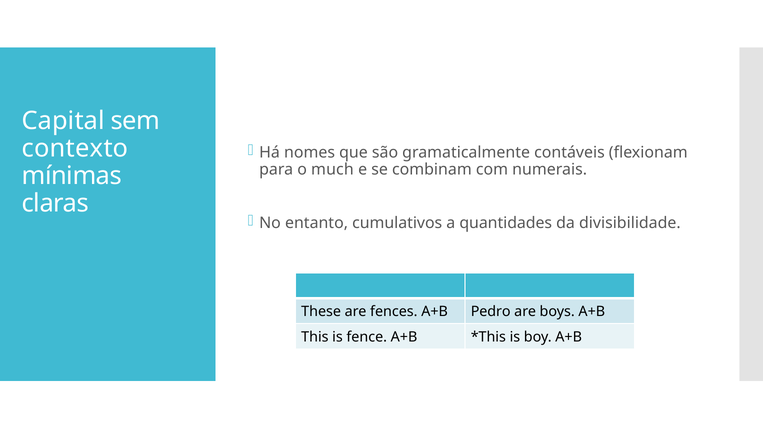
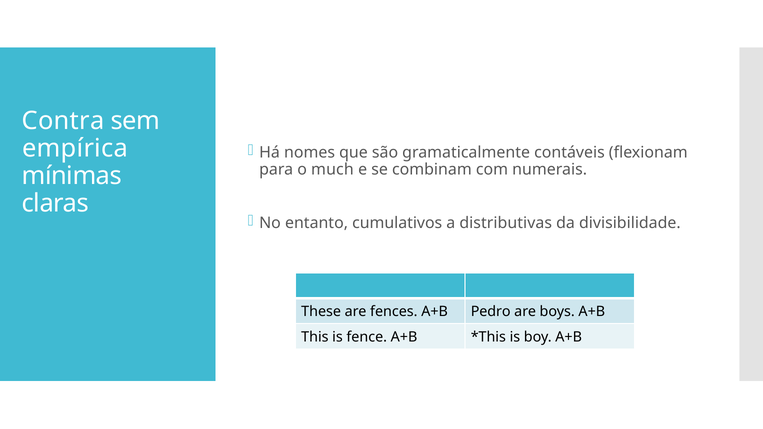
Capital: Capital -> Contra (63, 121)
contexto: contexto -> empírica (75, 149)
quantidades: quantidades -> distributivas (506, 223)
